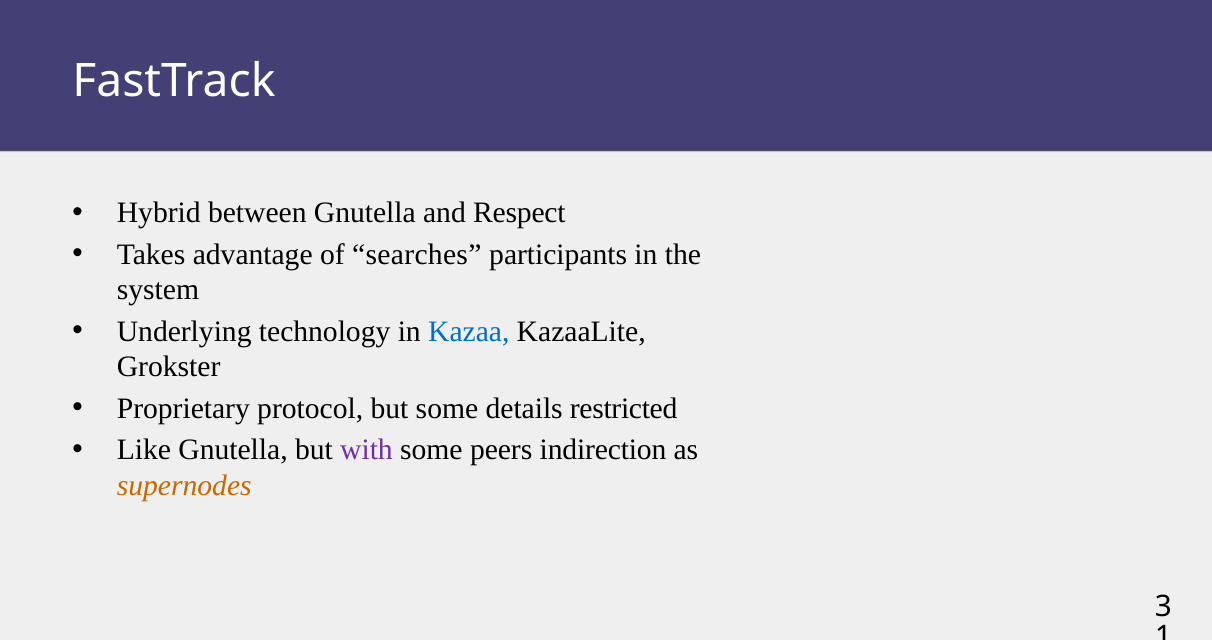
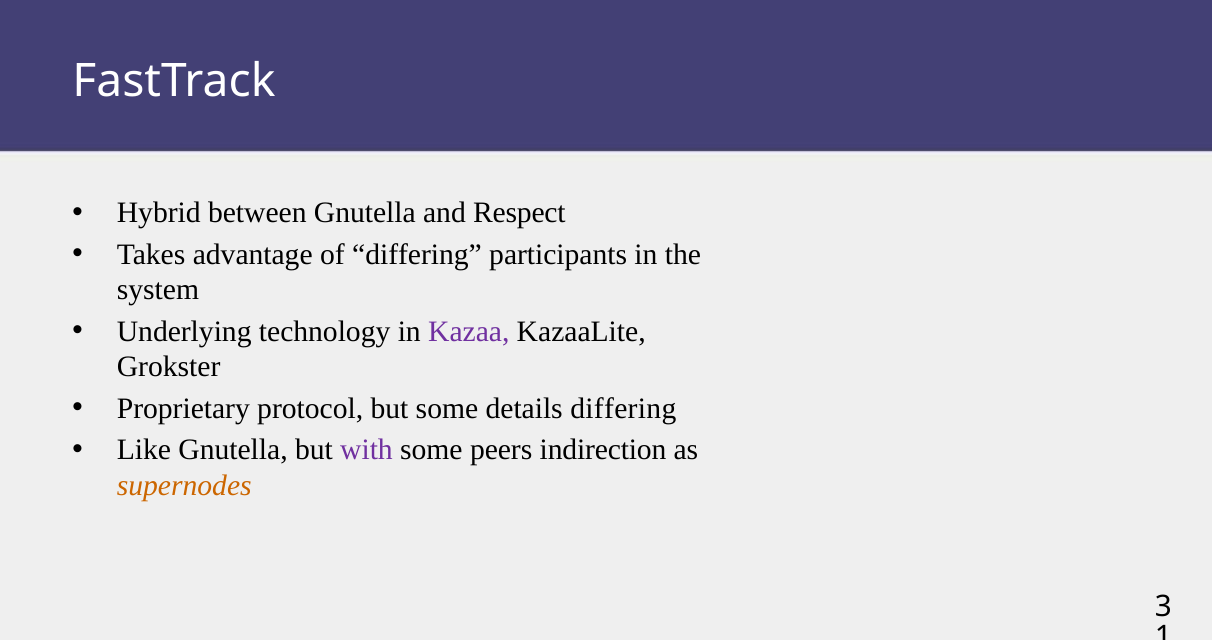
of searches: searches -> differing (417, 255)
Kazaa colour: blue -> purple (469, 332)
details restricted: restricted -> differing (623, 409)
